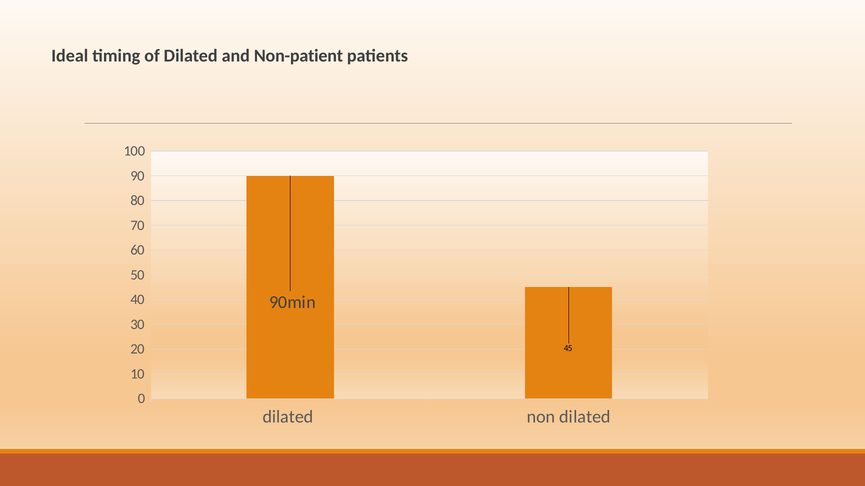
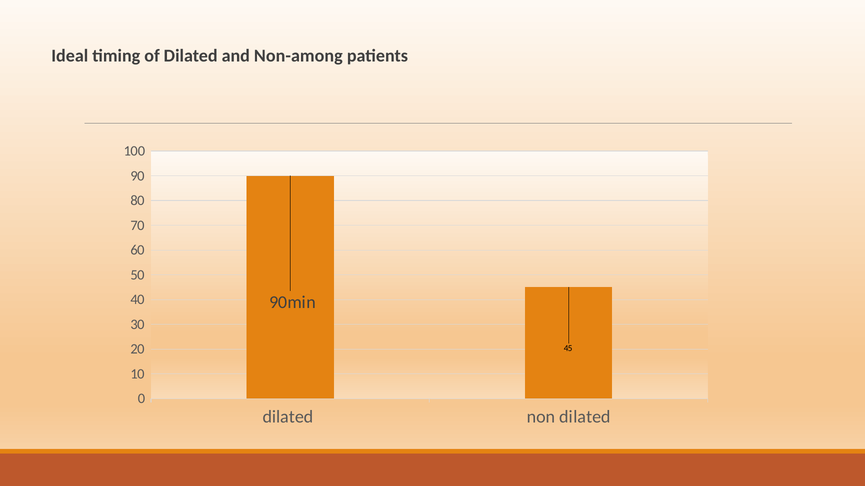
Non-patient: Non-patient -> Non-among (298, 56)
